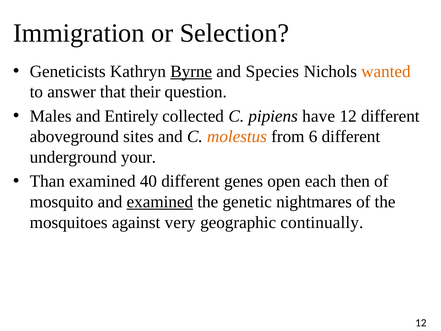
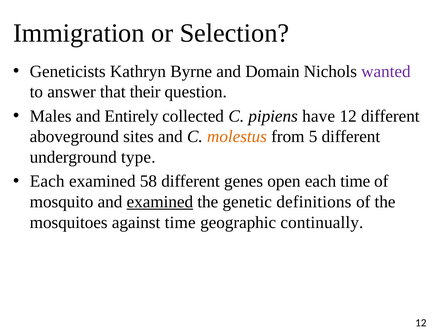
Byrne underline: present -> none (191, 71)
Species: Species -> Domain (272, 71)
wanted colour: orange -> purple (386, 71)
6: 6 -> 5 (313, 137)
your: your -> type (138, 157)
Than: Than -> Each (47, 181)
40: 40 -> 58 (148, 181)
each then: then -> time (355, 181)
nightmares: nightmares -> definitions (314, 202)
against very: very -> time (180, 222)
